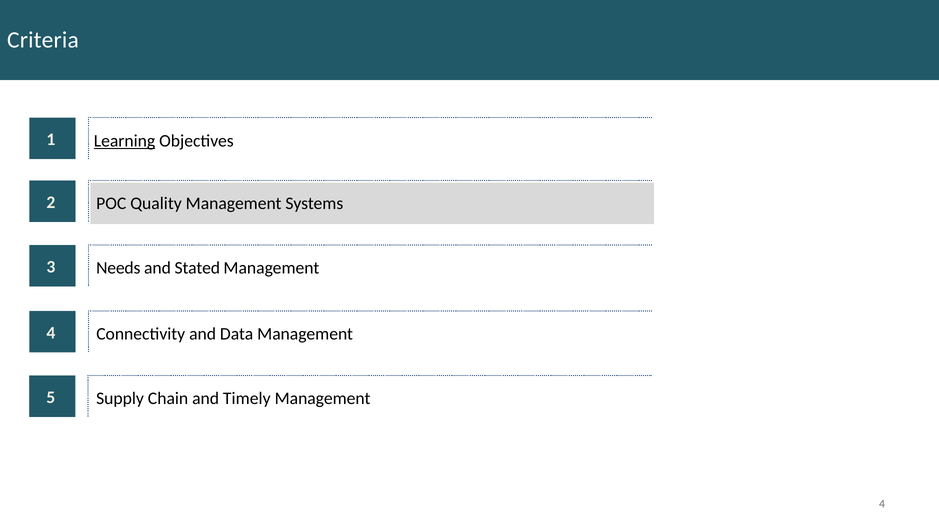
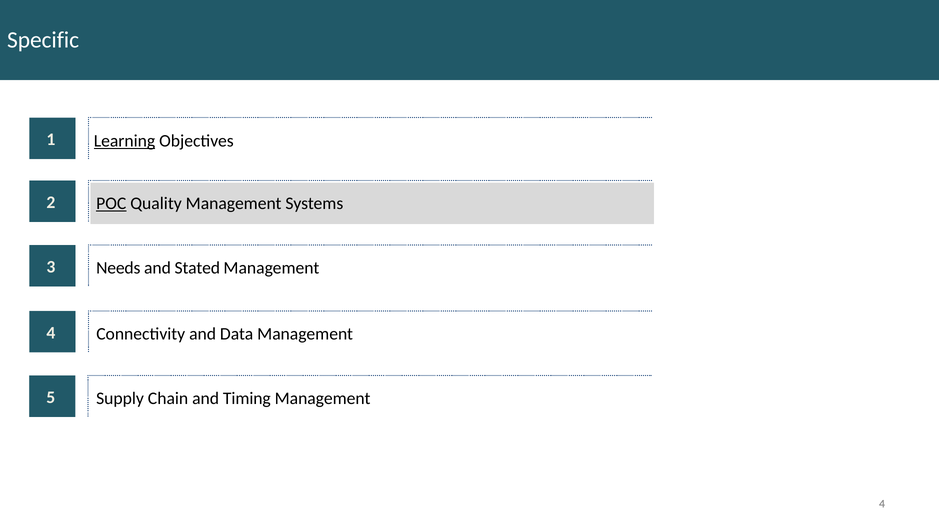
Criteria: Criteria -> Specific (43, 40)
POC underline: none -> present (111, 204)
Timely: Timely -> Timing (247, 399)
